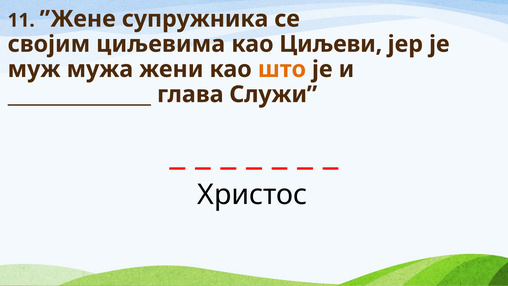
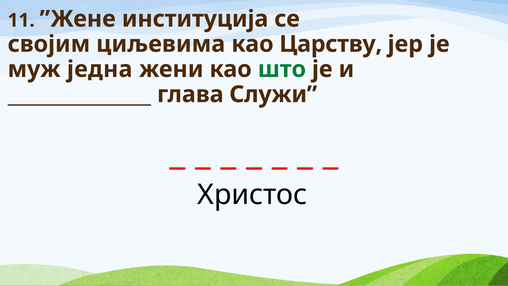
супружника: супружника -> институција (195, 19)
Циљеви: Циљеви -> Царству (331, 44)
мужа: мужа -> једна (100, 69)
што colour: orange -> green (282, 69)
